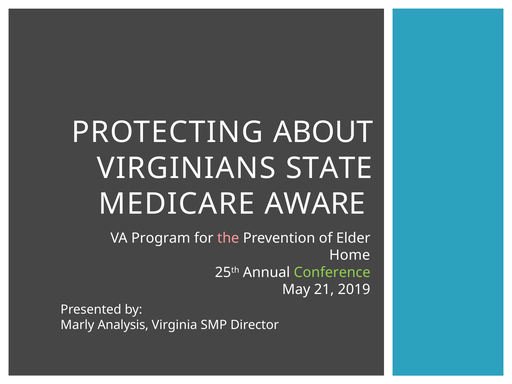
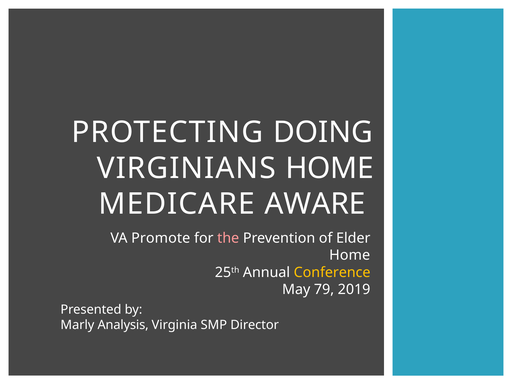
ABOUT: ABOUT -> DOING (323, 132)
VIRGINIANS STATE: STATE -> HOME (329, 168)
Program: Program -> Promote (161, 238)
Conference colour: light green -> yellow (332, 272)
21: 21 -> 79 (324, 289)
